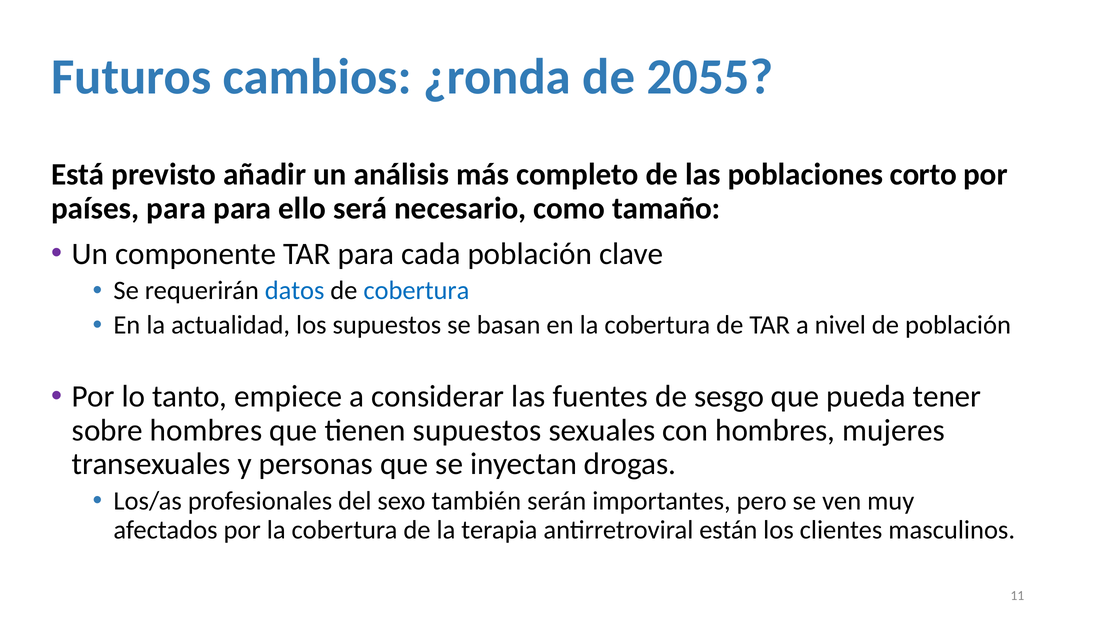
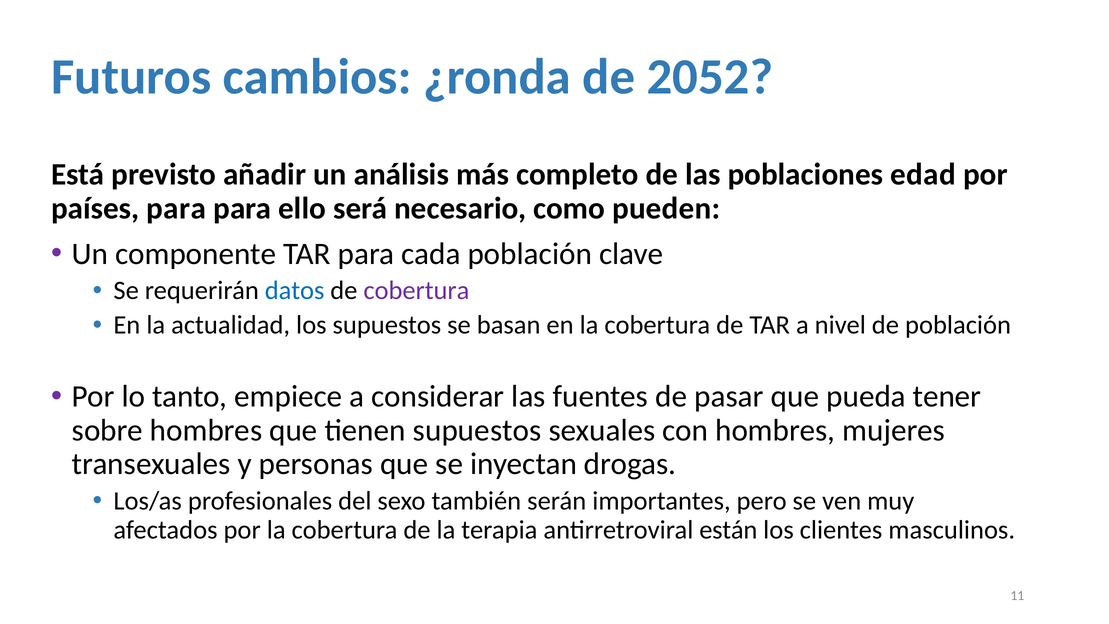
2055: 2055 -> 2052 (710, 77)
corto: corto -> edad (923, 175)
tamaño: tamaño -> pueden (666, 208)
cobertura colour: blue -> purple (416, 291)
sesgo: sesgo -> pasar (729, 396)
